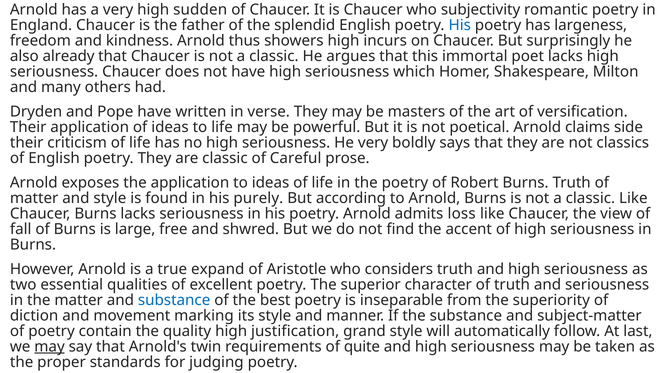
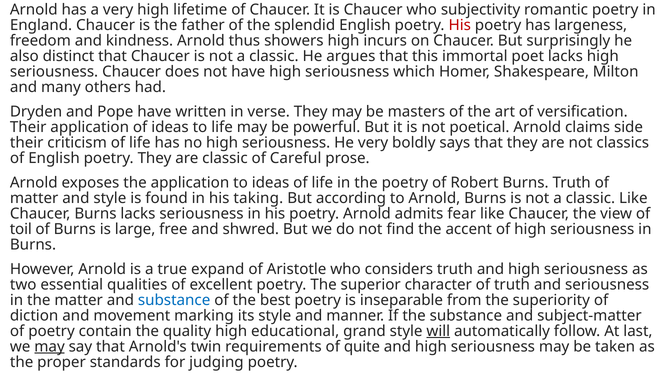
sudden: sudden -> lifetime (200, 10)
His colour: blue -> red (460, 25)
already: already -> distinct (68, 56)
purely: purely -> taking (258, 198)
loss: loss -> fear (462, 214)
fall: fall -> toil (21, 229)
justification: justification -> educational (295, 331)
will underline: none -> present (438, 331)
